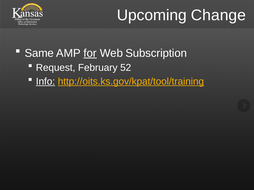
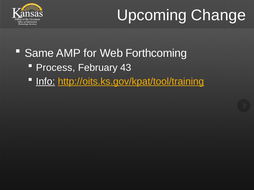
for underline: present -> none (90, 53)
Subscription: Subscription -> Forthcoming (156, 53)
Request: Request -> Process (56, 68)
52: 52 -> 43 (126, 68)
